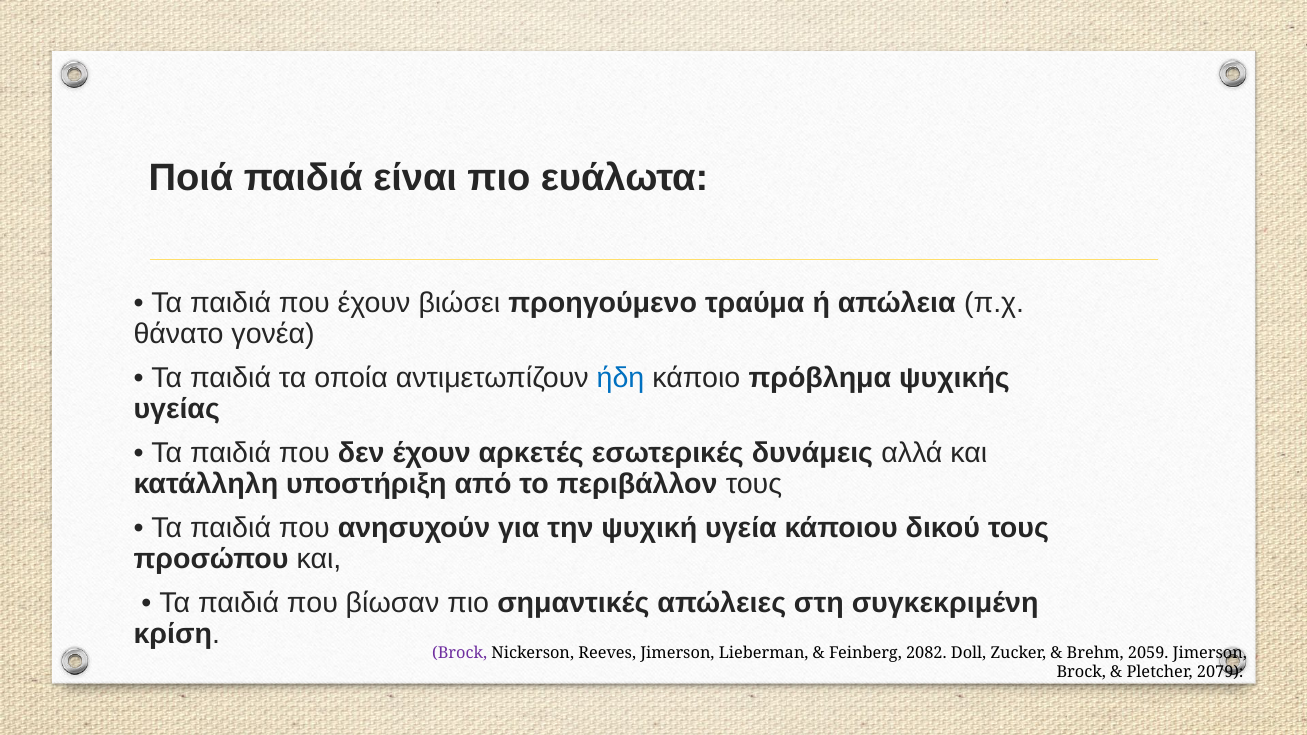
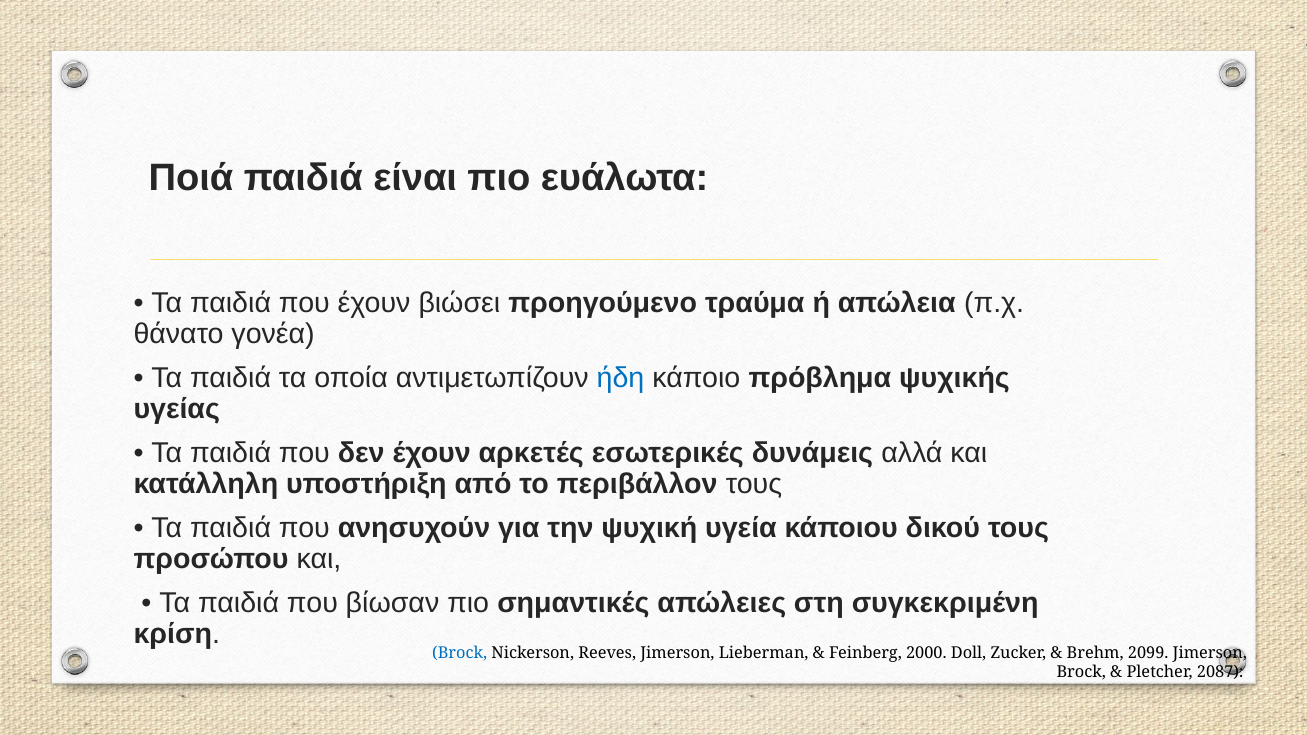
Brock colour: purple -> blue (460, 653)
2082: 2082 -> 2000 (926, 653)
2059: 2059 -> 2099 (1148, 653)
2079: 2079 -> 2087 (1220, 672)
